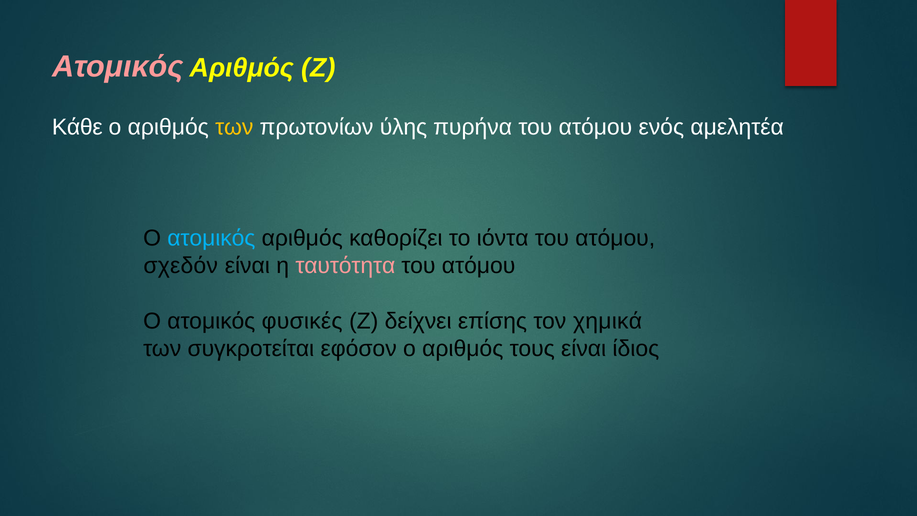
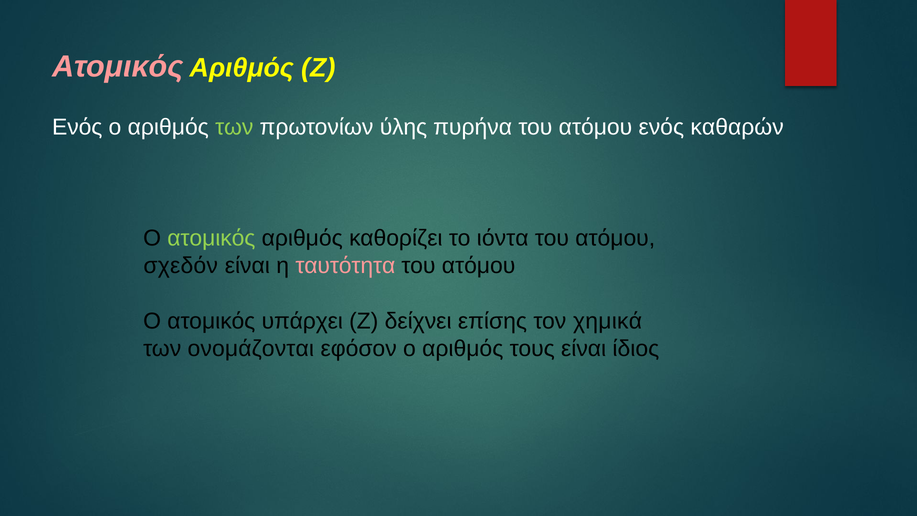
Κάθε: Κάθε -> Ενός (77, 127)
των colour: yellow -> light green (234, 127)
αμελητέα: αμελητέα -> καθαρών (737, 127)
ατομικός colour: light blue -> light green (211, 238)
φυσικές: φυσικές -> υπάρχει (302, 321)
συγκροτείται: συγκροτείται -> ονομάζονται (251, 348)
